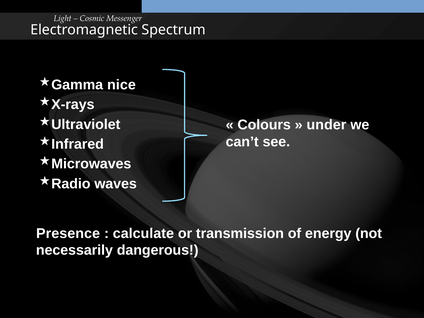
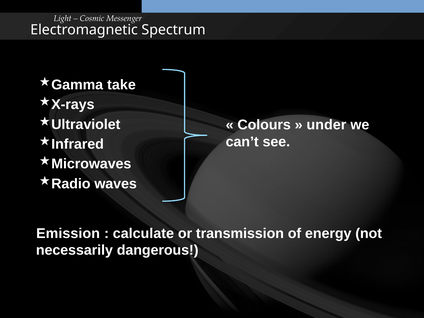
nice: nice -> take (121, 85)
Presence: Presence -> Emission (68, 233)
